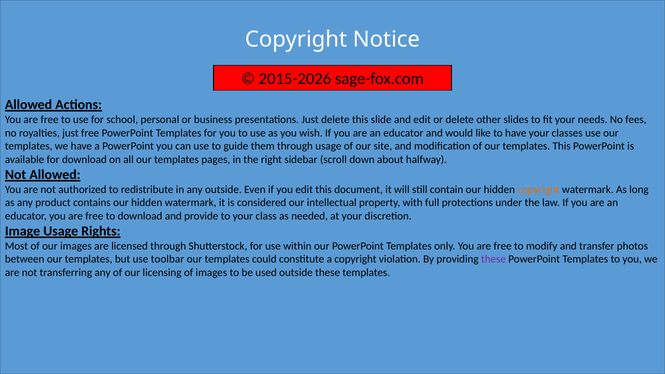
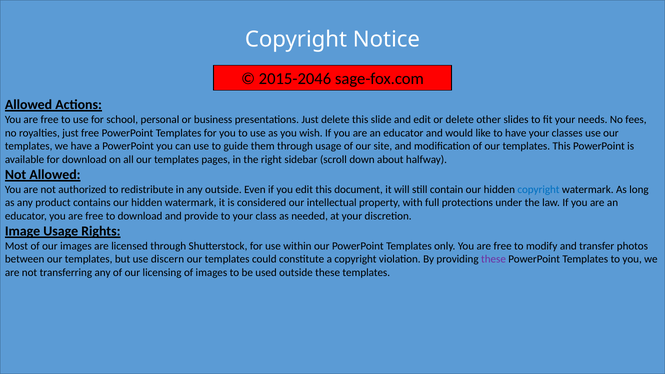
2015-2026: 2015-2026 -> 2015-2046 (295, 79)
copyright colour: orange -> blue (538, 189)
toolbar: toolbar -> discern (168, 259)
